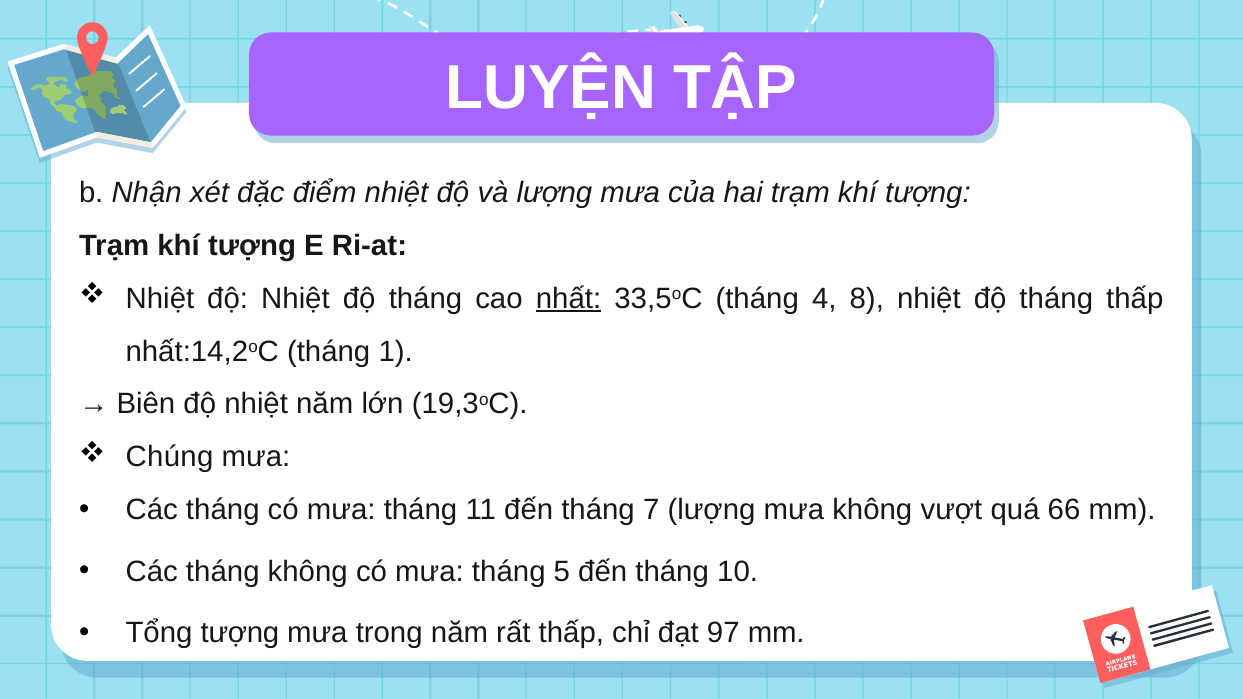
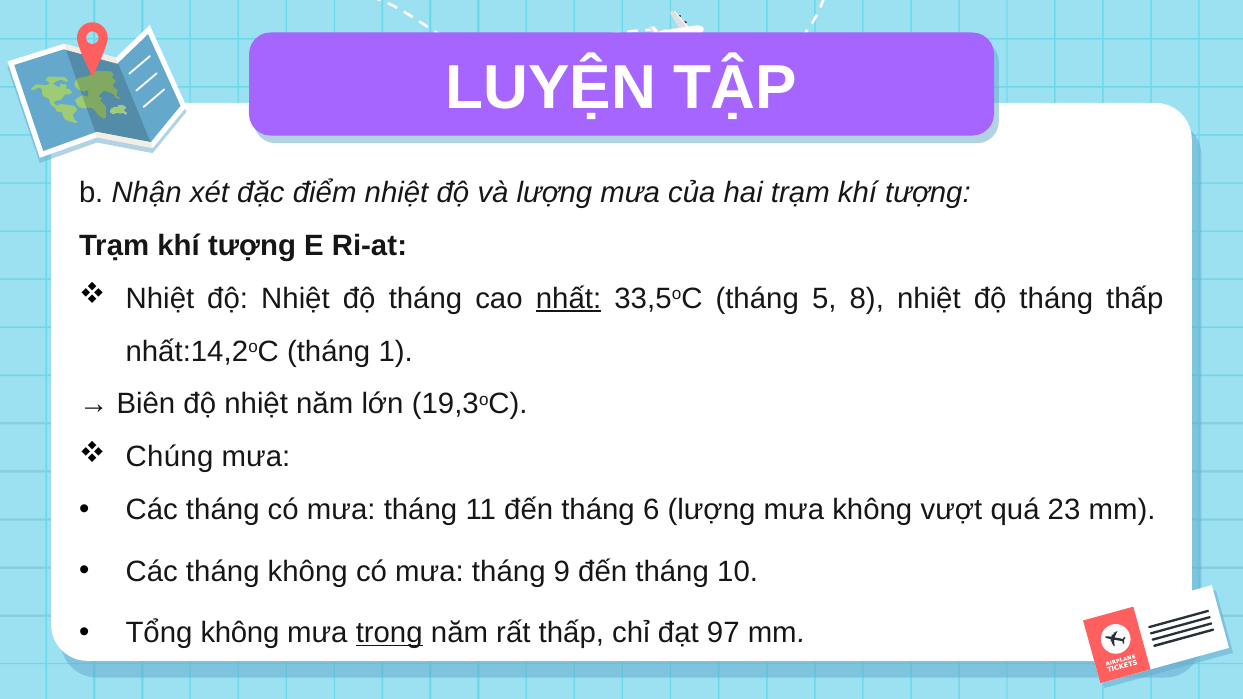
4: 4 -> 5 (824, 299)
7: 7 -> 6 (651, 510)
66: 66 -> 23 (1064, 510)
5: 5 -> 9 (562, 572)
Tổng tượng: tượng -> không (240, 633)
trong underline: none -> present (389, 633)
